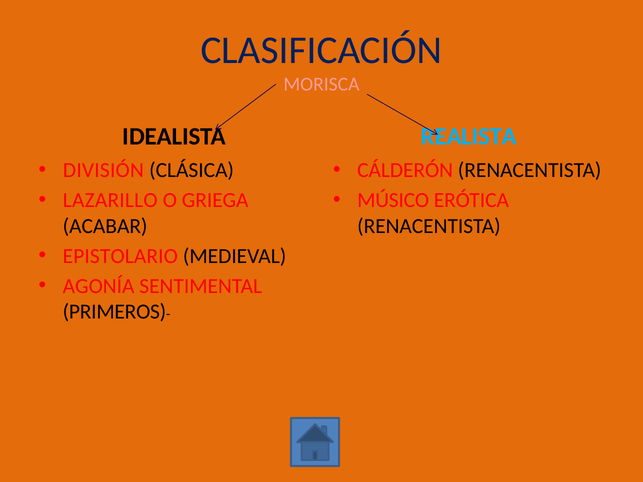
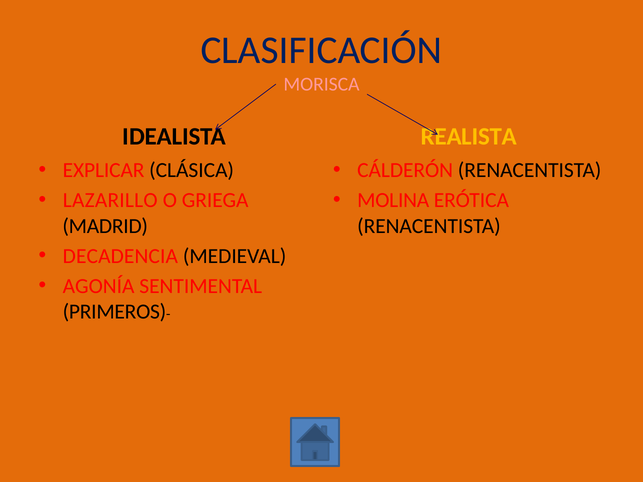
REALISTA colour: light blue -> yellow (469, 136)
DIVISIÓN: DIVISIÓN -> EXPLICAR (104, 171)
MÚSICO: MÚSICO -> MOLINA (393, 201)
ACABAR: ACABAR -> MADRID (105, 226)
EPISTOLARIO: EPISTOLARIO -> DECADENCIA (120, 256)
